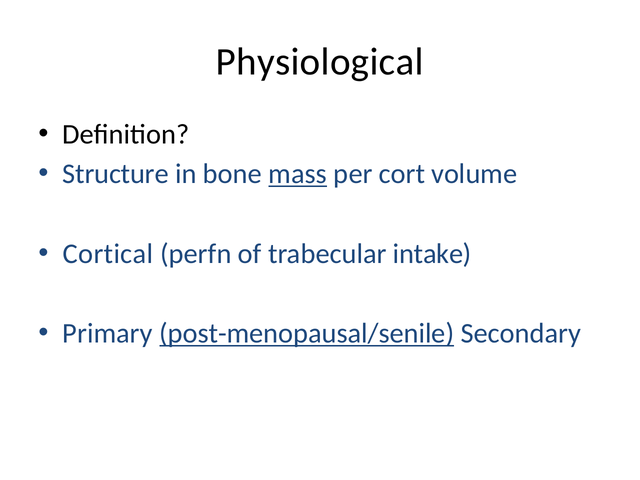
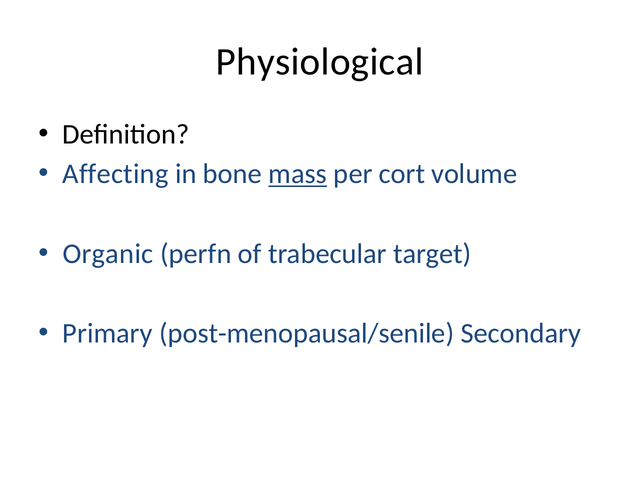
Structure: Structure -> Affecting (115, 174)
Cortical: Cortical -> Organic (108, 254)
intake: intake -> target (432, 254)
post-menopausal/senile underline: present -> none (307, 333)
